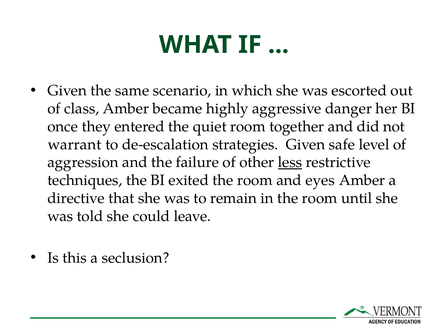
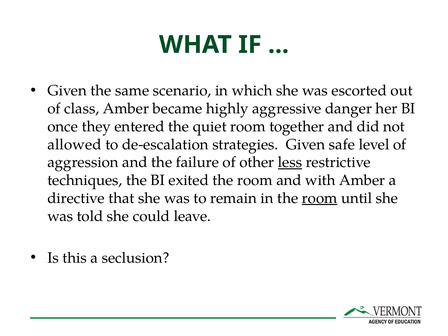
warrant: warrant -> allowed (74, 144)
eyes: eyes -> with (320, 180)
room underline: none -> present (320, 198)
